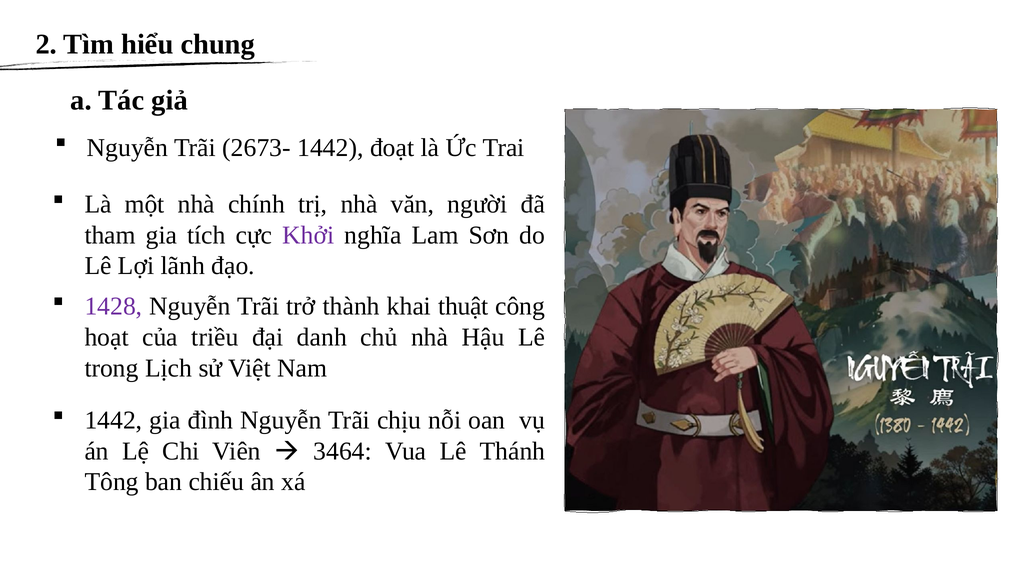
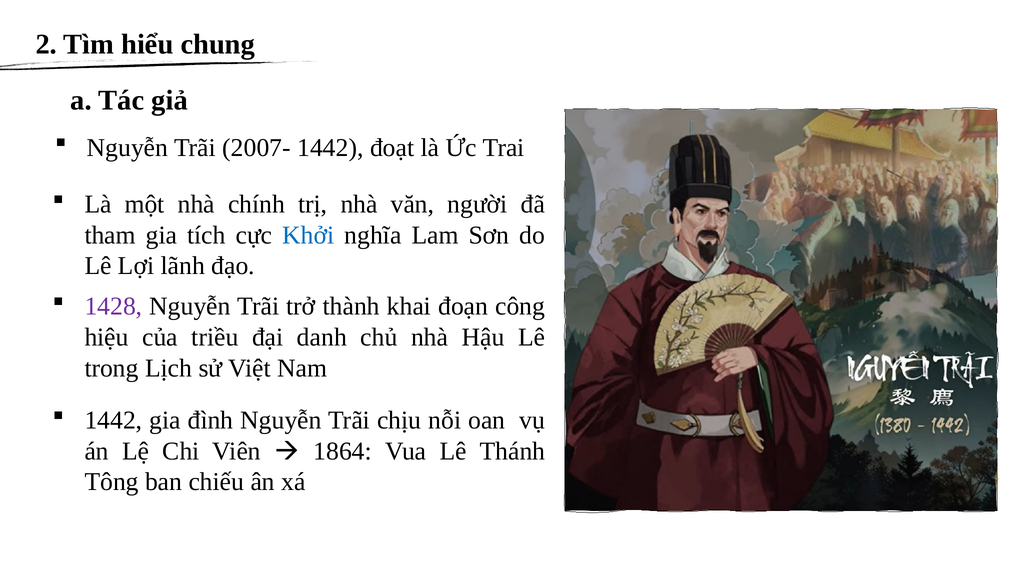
2673-: 2673- -> 2007- (257, 147)
Khởi colour: purple -> blue (308, 235)
thuật: thuật -> đoạn (463, 306)
hoạt: hoạt -> hiệu (107, 337)
3464: 3464 -> 1864 (343, 451)
